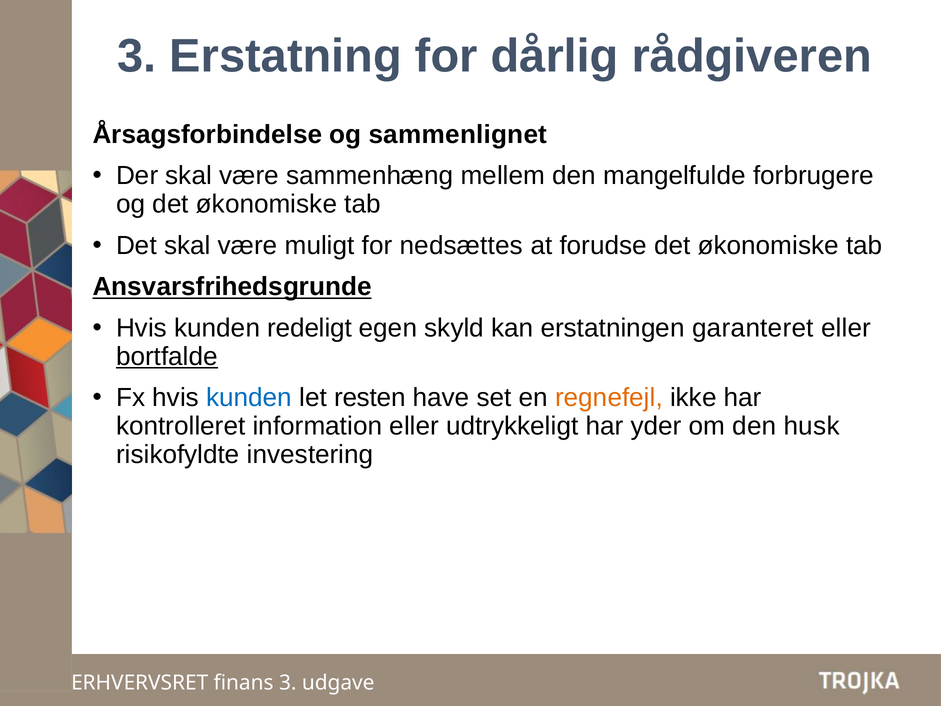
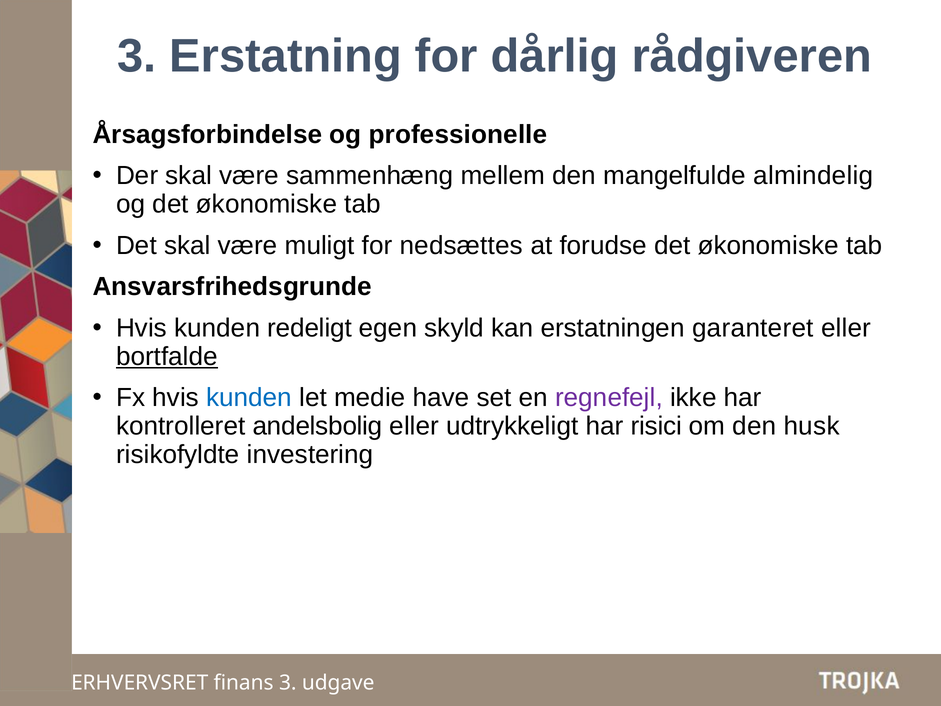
sammenlignet: sammenlignet -> professionelle (458, 134)
forbrugere: forbrugere -> almindelig (813, 176)
Ansvarsfrihedsgrunde underline: present -> none (232, 287)
resten: resten -> medie (370, 398)
regnefejl colour: orange -> purple (609, 398)
information: information -> andelsbolig (318, 426)
yder: yder -> risici (656, 426)
